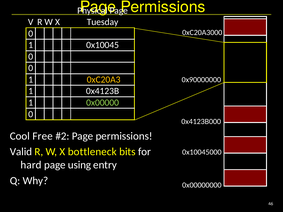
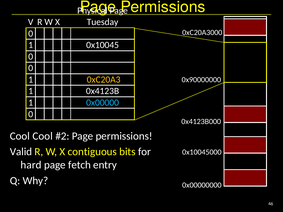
0x00000 colour: light green -> light blue (103, 103)
Cool Free: Free -> Cool (43, 136)
bottleneck: bottleneck -> contiguous (92, 152)
using: using -> fetch (79, 165)
